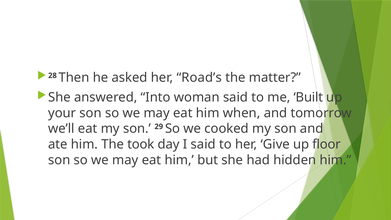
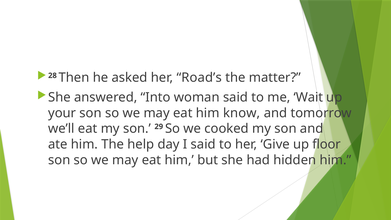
Built: Built -> Wait (308, 97)
when: when -> know (242, 113)
took: took -> help (141, 144)
